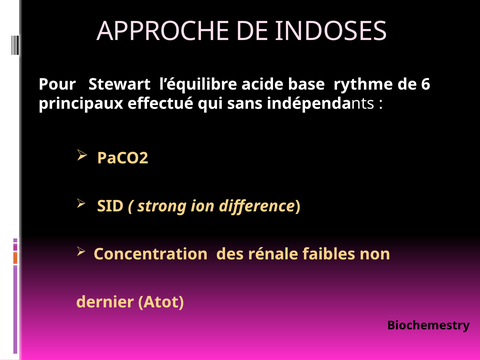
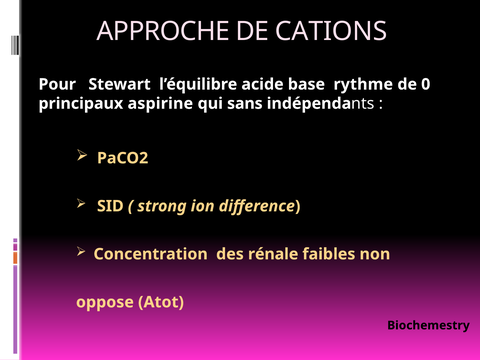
INDOSES: INDOSES -> CATIONS (331, 31)
6: 6 -> 0 (426, 84)
effectué: effectué -> aspirine (160, 104)
dernier: dernier -> oppose (105, 302)
